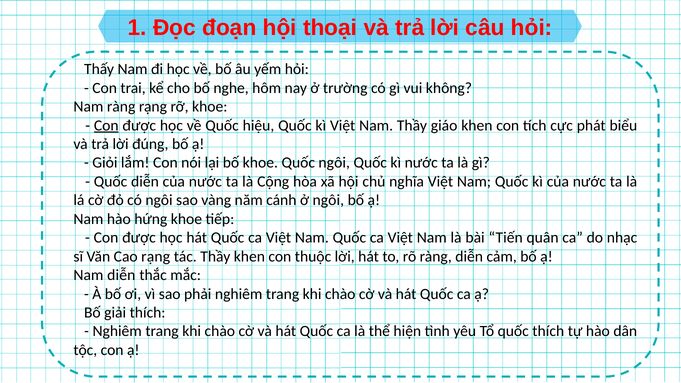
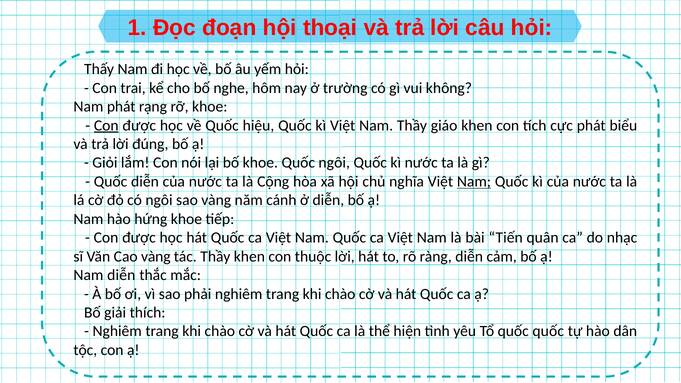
Nam ràng: ràng -> phát (121, 107)
Nam underline: none -> present (474, 182)
ở ngôi: ngôi -> diễn (328, 200)
Cao rạng: rạng -> vàng (156, 256)
quốc thích: thích -> quốc (548, 331)
